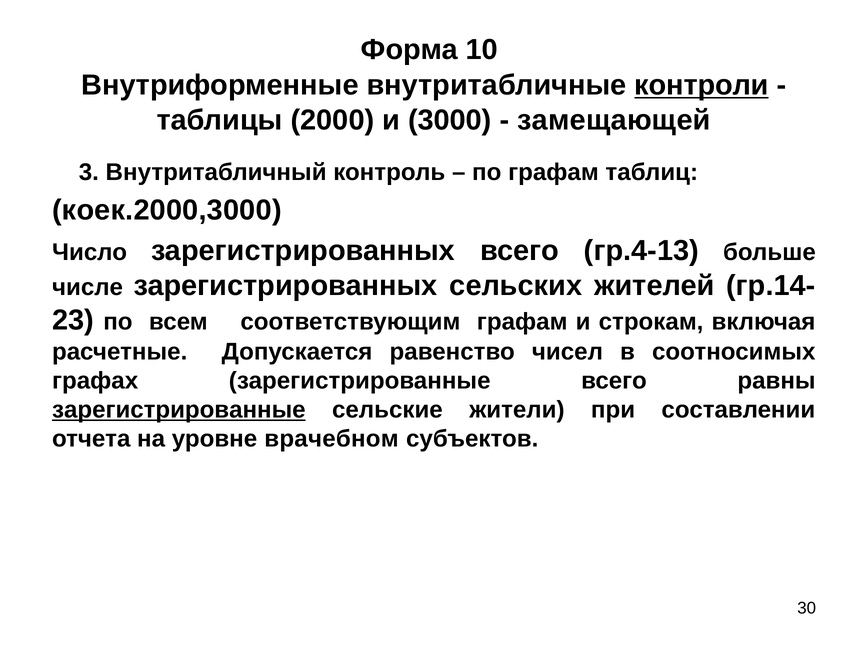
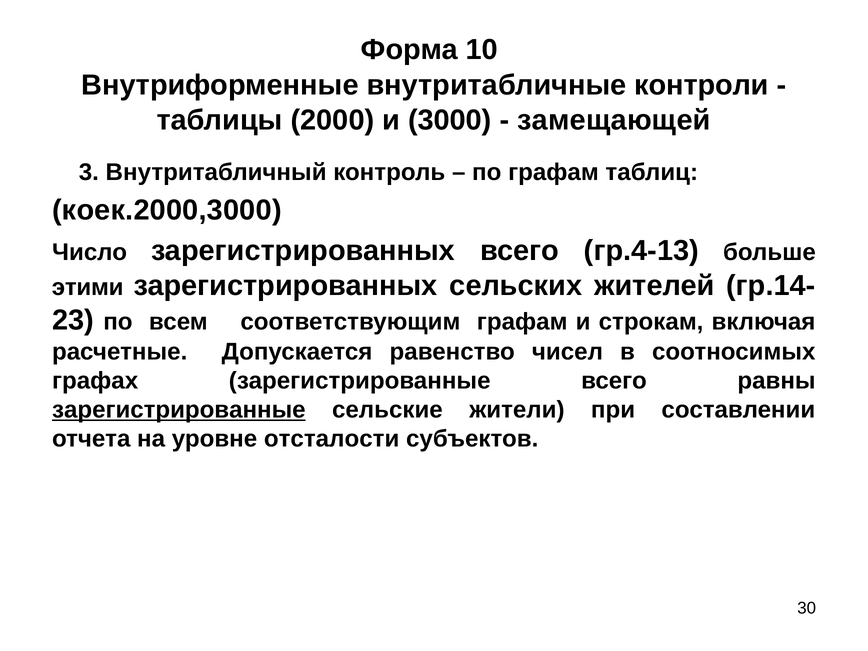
контроли underline: present -> none (702, 85)
числе: числе -> этими (88, 287)
врачебном: врачебном -> отсталости (332, 439)
